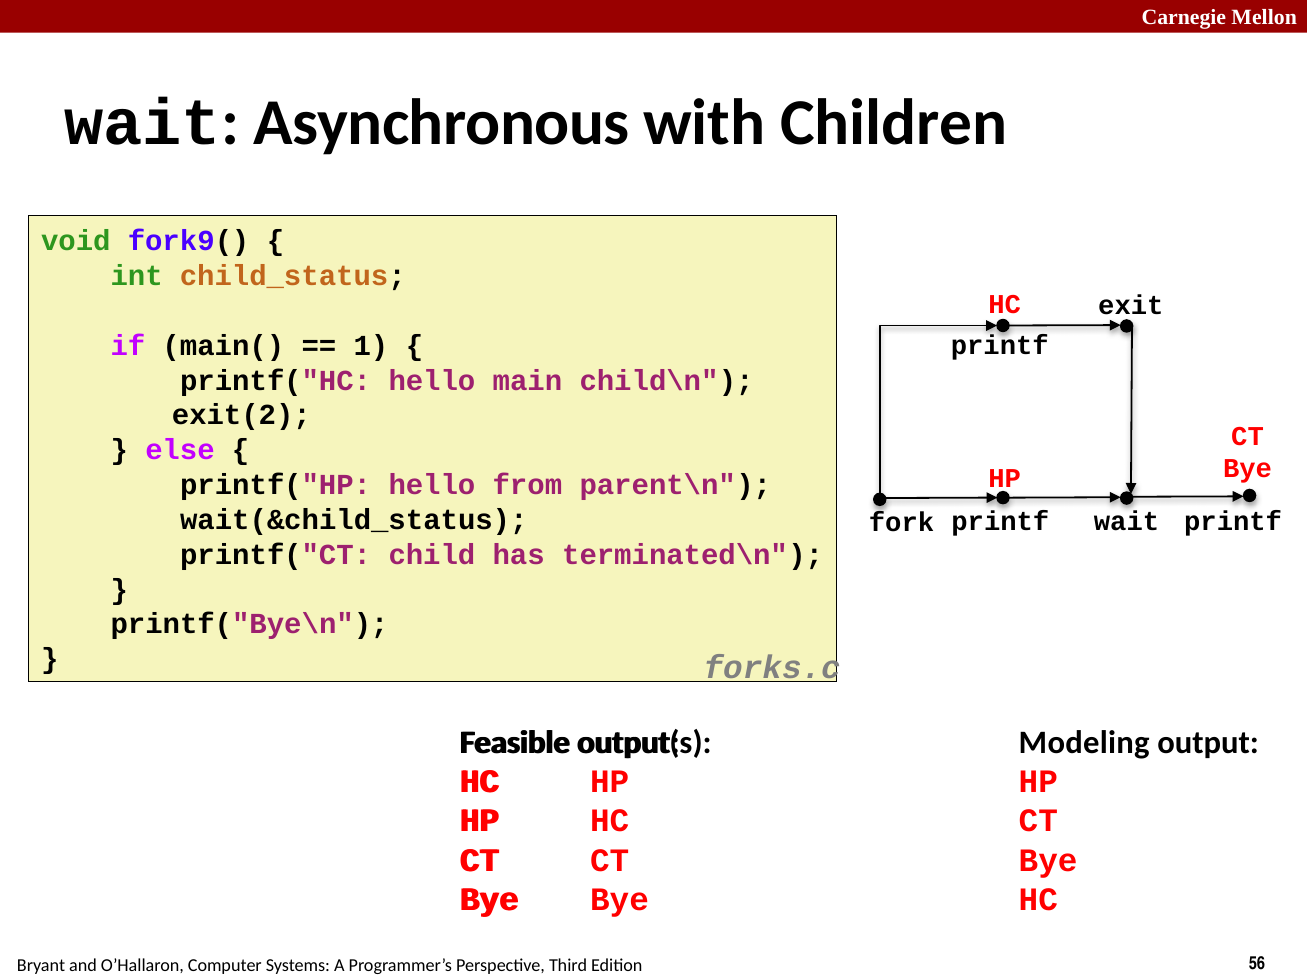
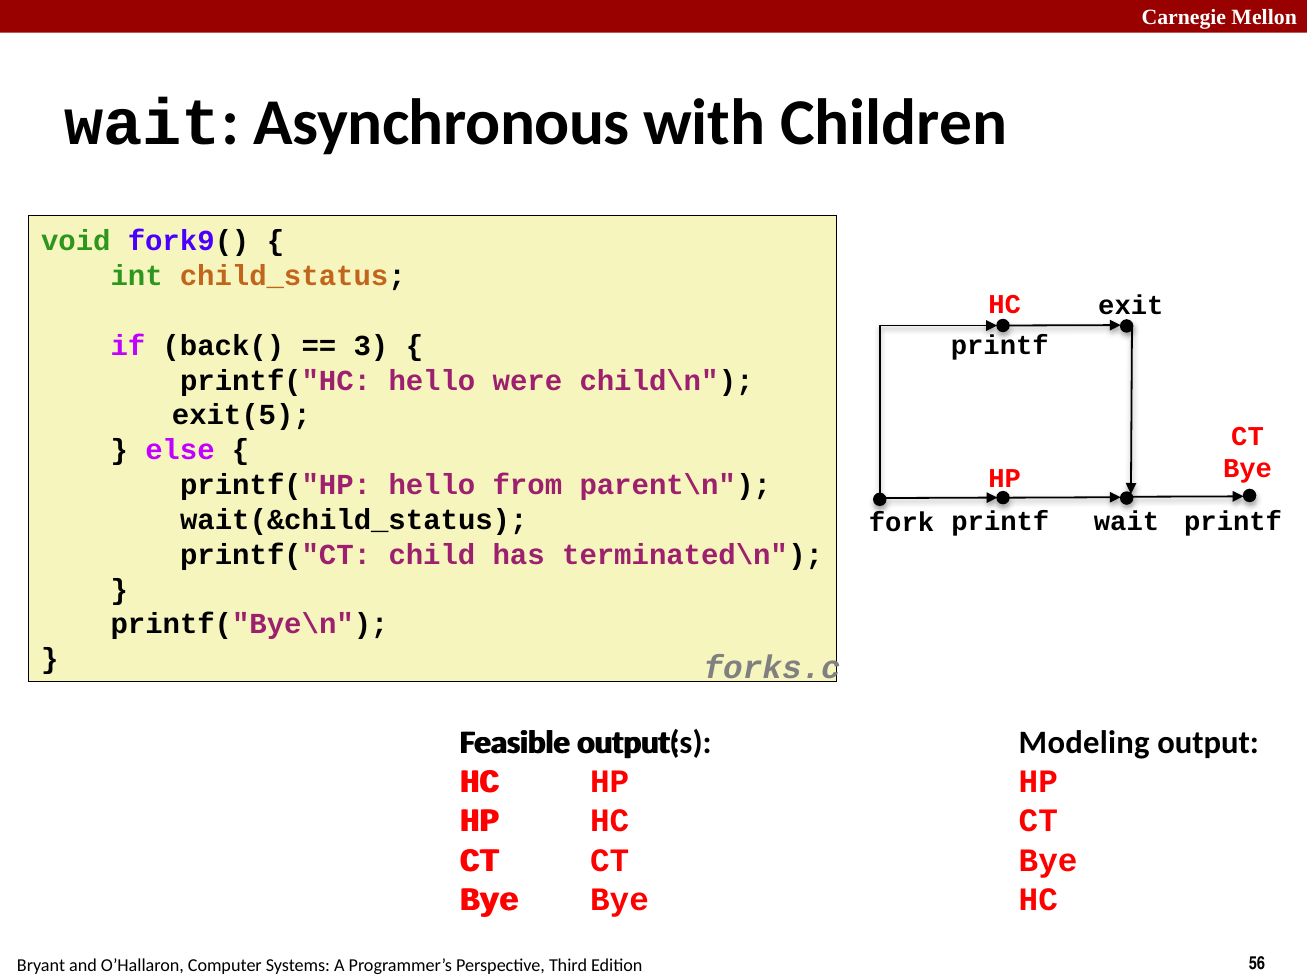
main(: main( -> back( (223, 346)
1: 1 -> 3 (371, 346)
main: main -> were (527, 381)
exit(2: exit(2 -> exit(5 (241, 416)
